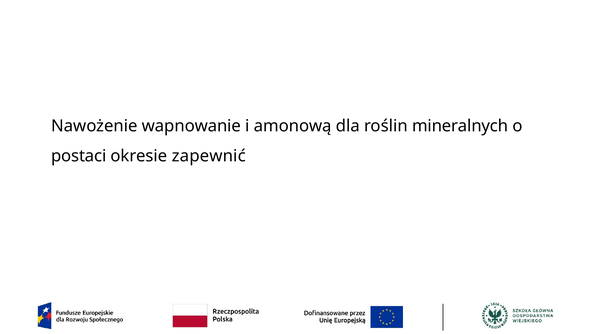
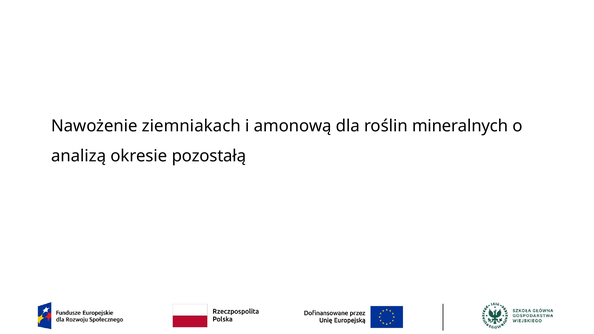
wapnowanie: wapnowanie -> ziemniakach (191, 126)
postaci: postaci -> analizą (79, 156)
zapewnić: zapewnić -> pozostałą (209, 156)
